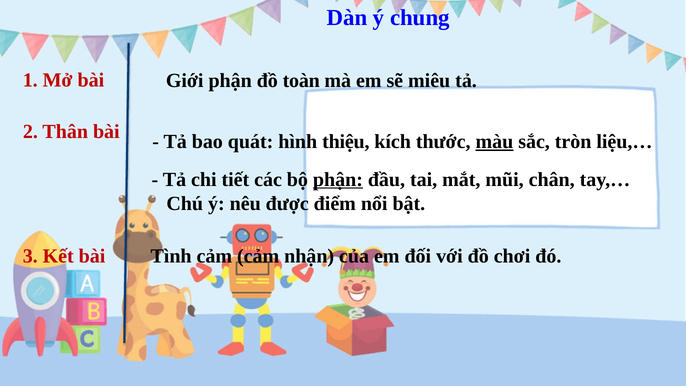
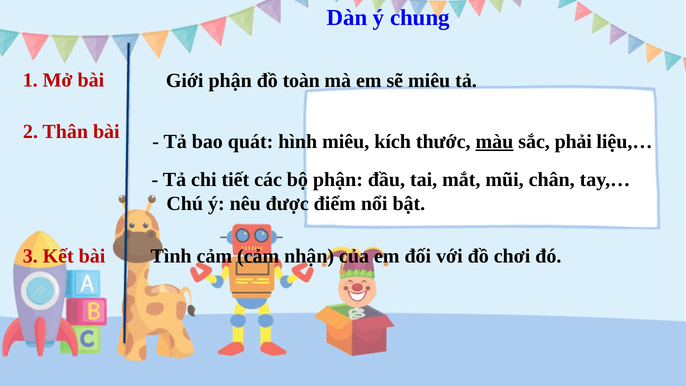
hình thiệu: thiệu -> miêu (346, 142)
tròn: tròn -> phải (573, 142)
phận underline: present -> none (338, 179)
